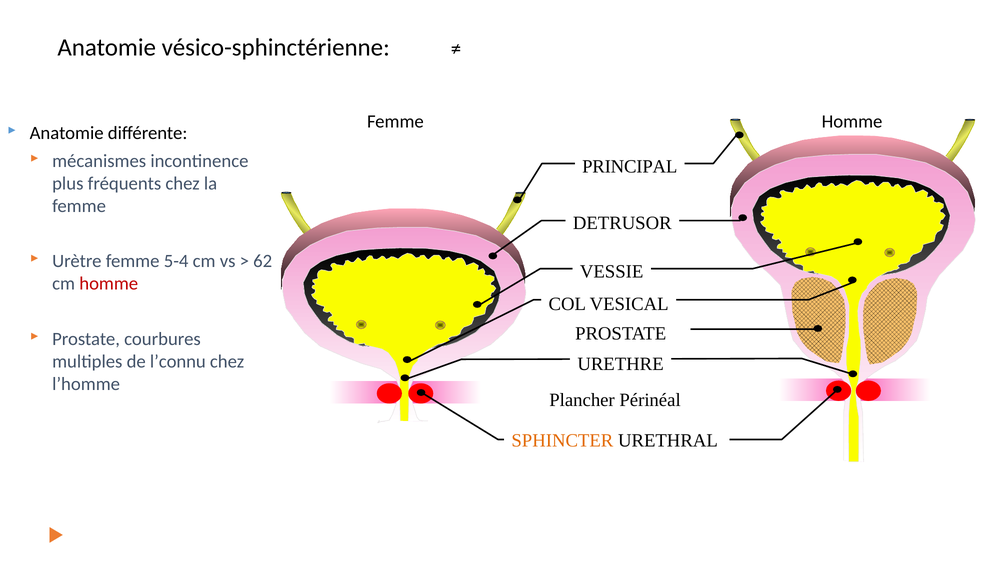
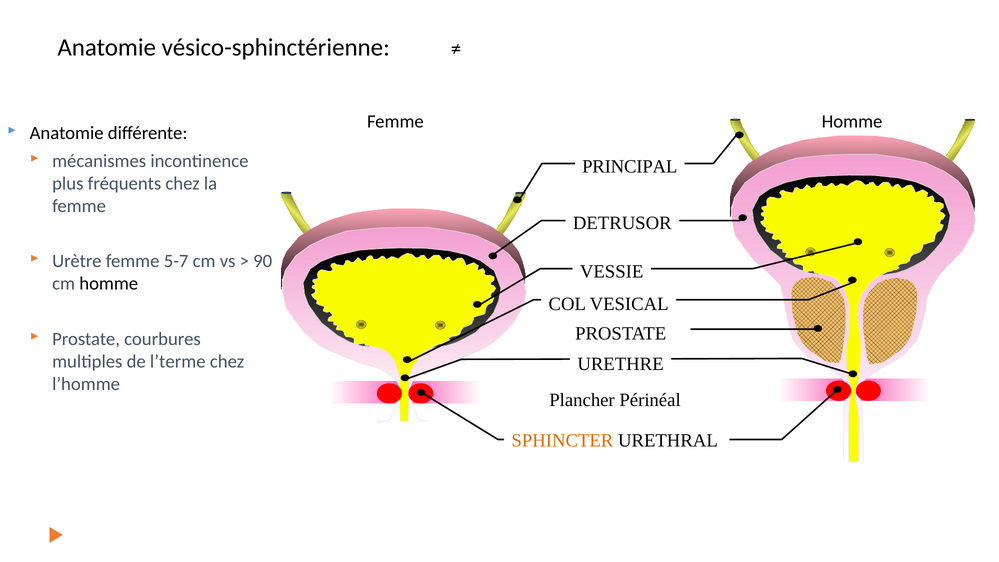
5-4: 5-4 -> 5-7 (176, 261)
62: 62 -> 90 (263, 261)
homme colour: red -> black (109, 284)
l’connu: l’connu -> l’terme (178, 362)
